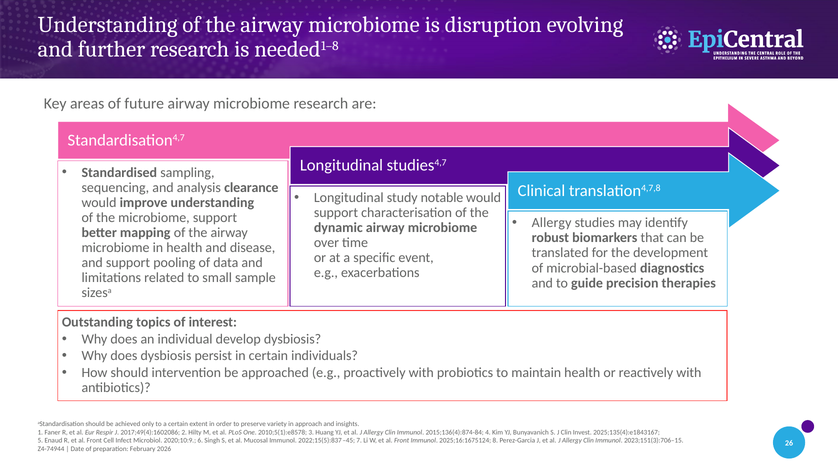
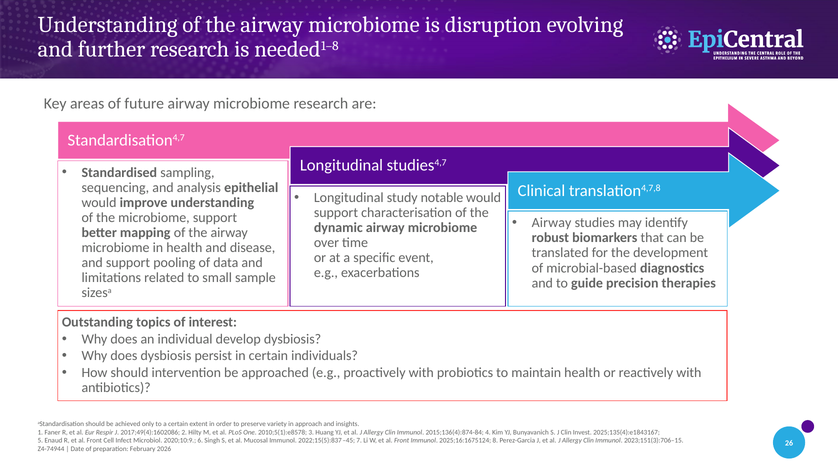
clearance: clearance -> epithelial (251, 188)
Allergy: Allergy -> Airway (552, 223)
